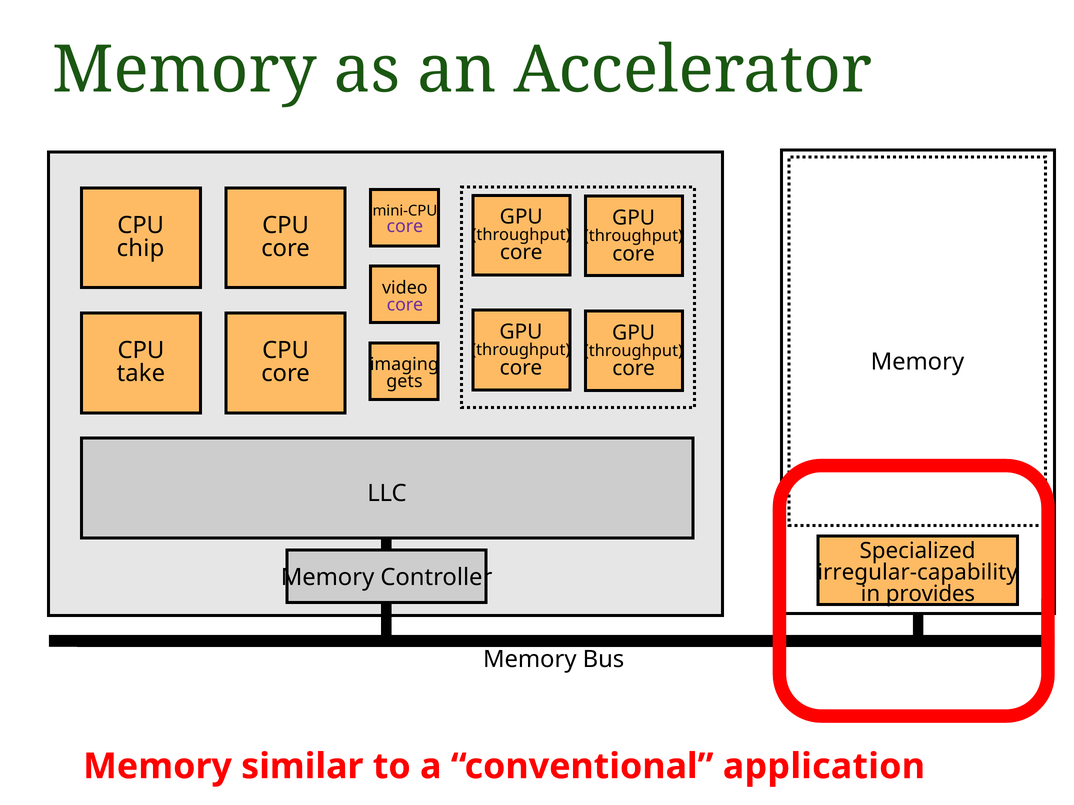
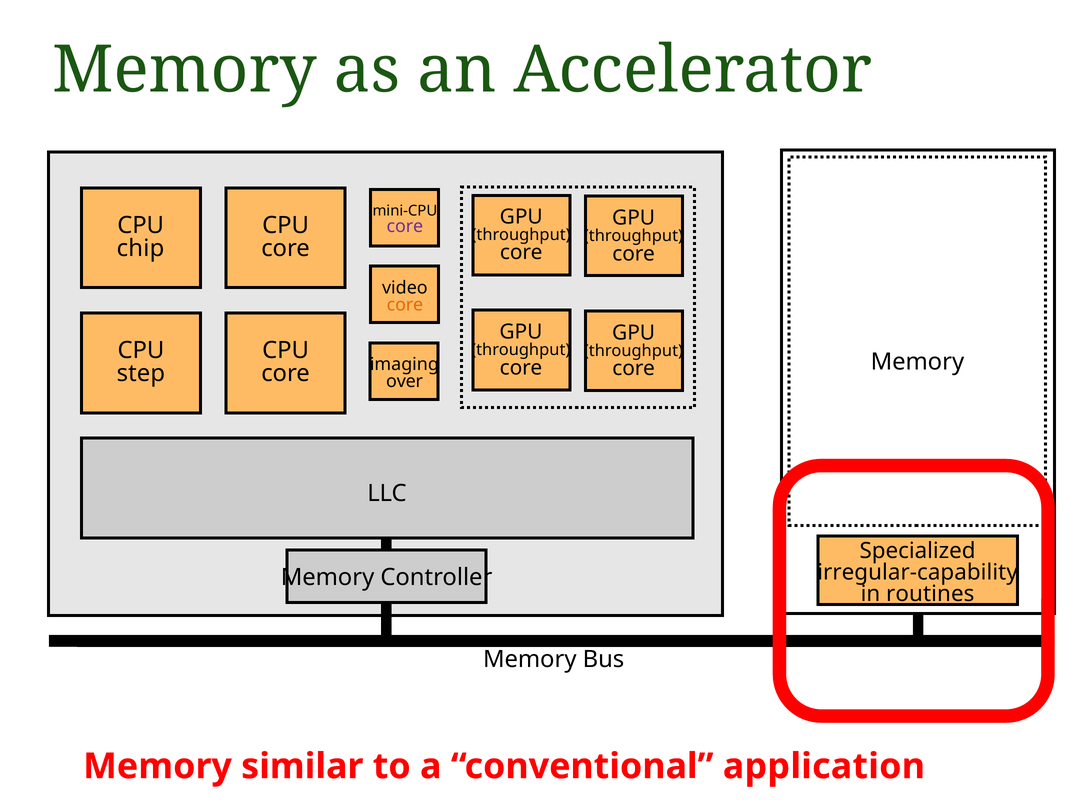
core colour: purple -> orange (405, 305)
take: take -> step (141, 374)
gets: gets -> over (405, 382)
provides: provides -> routines (930, 594)
